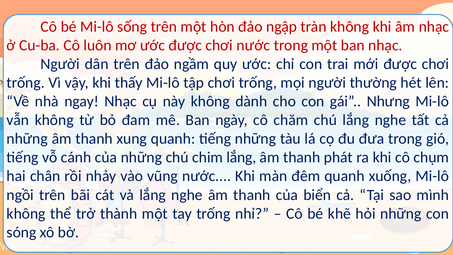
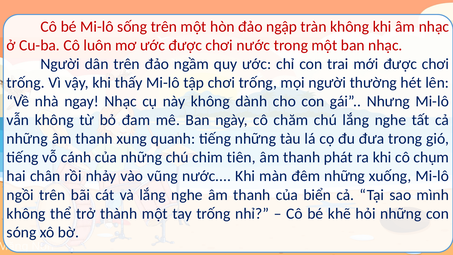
chim lắng: lắng -> tiên (241, 157)
đêm quanh: quanh -> những (345, 176)
